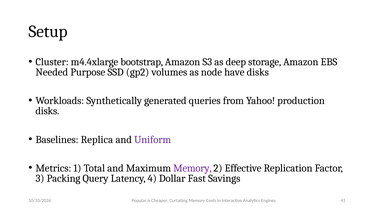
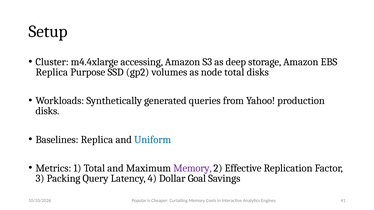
bootstrap: bootstrap -> accessing (142, 62)
Needed: Needed -> Replica (52, 72)
node have: have -> total (234, 72)
Uniform colour: purple -> blue (153, 140)
Fast: Fast -> Goal (197, 179)
